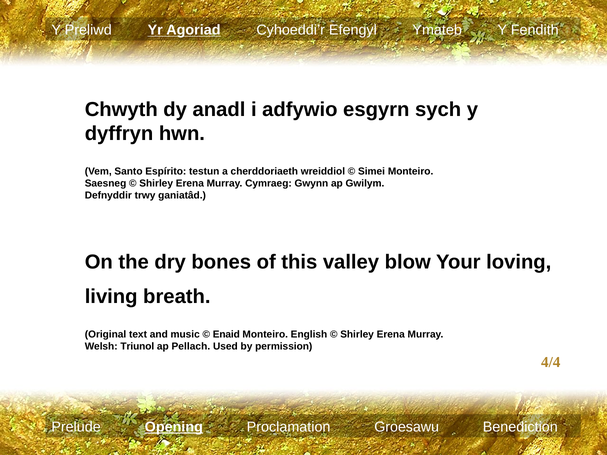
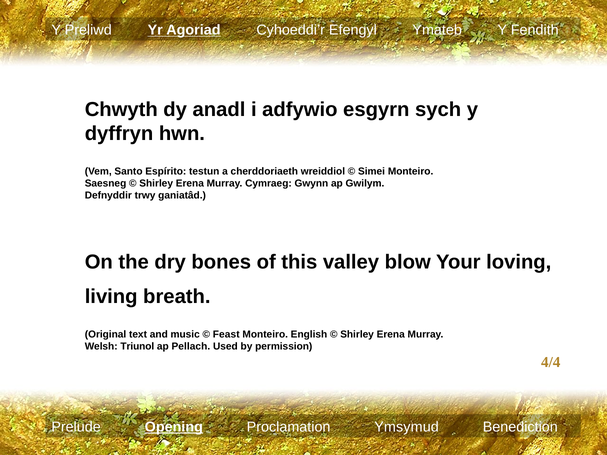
Enaid: Enaid -> Feast (226, 335)
Groesawu: Groesawu -> Ymsymud (407, 427)
